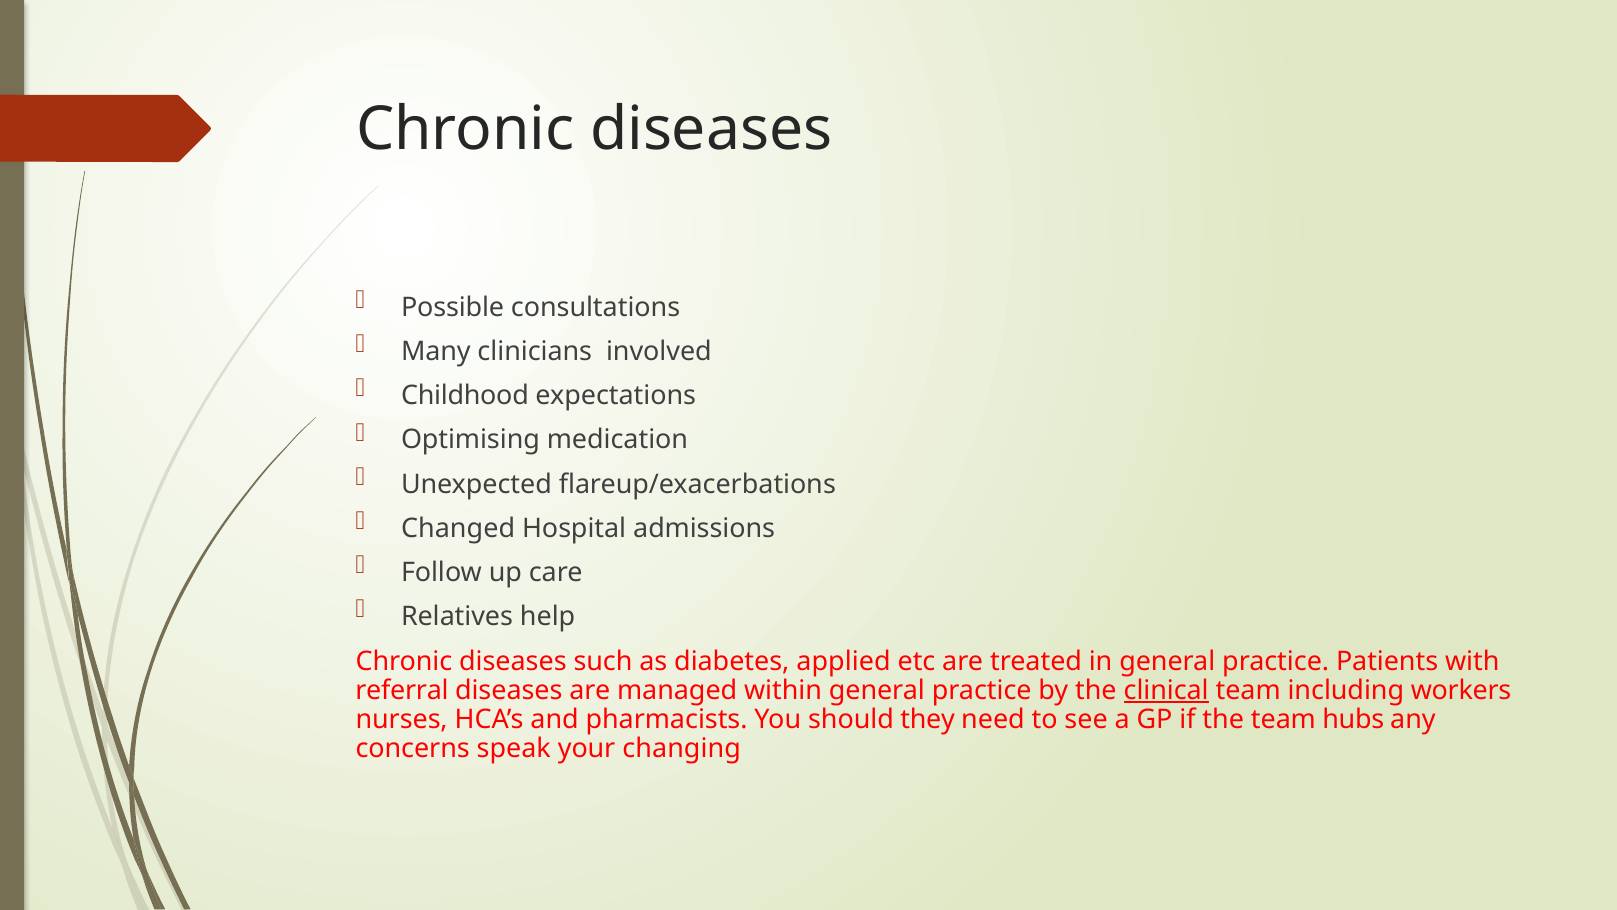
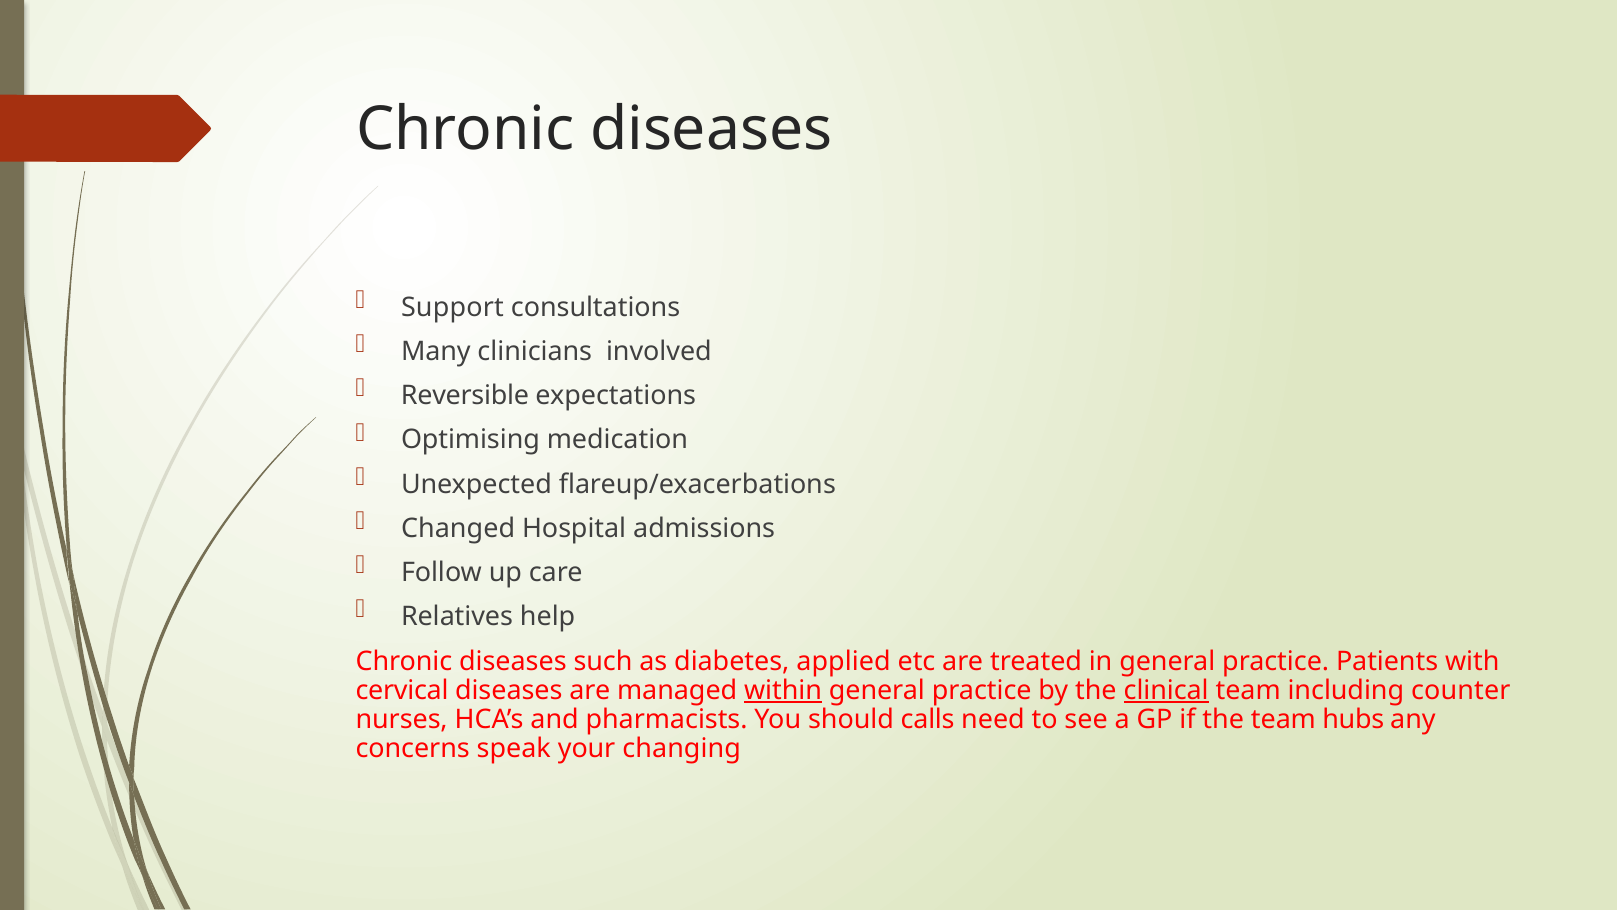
Possible: Possible -> Support (452, 307)
Childhood: Childhood -> Reversible (465, 396)
referral: referral -> cervical (402, 690)
within underline: none -> present (783, 690)
workers: workers -> counter (1461, 690)
they: they -> calls (928, 719)
